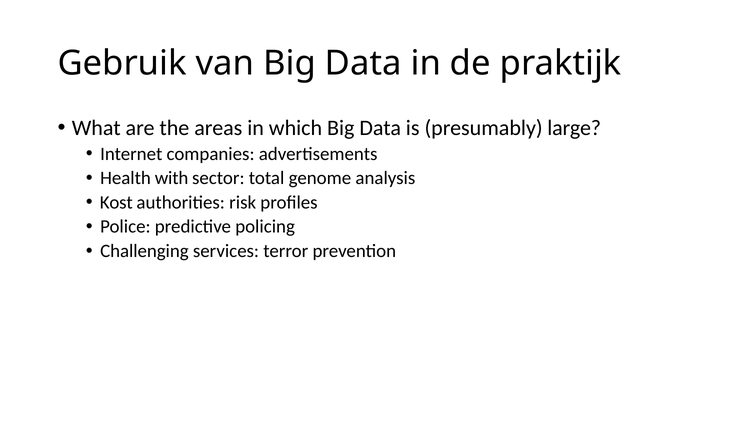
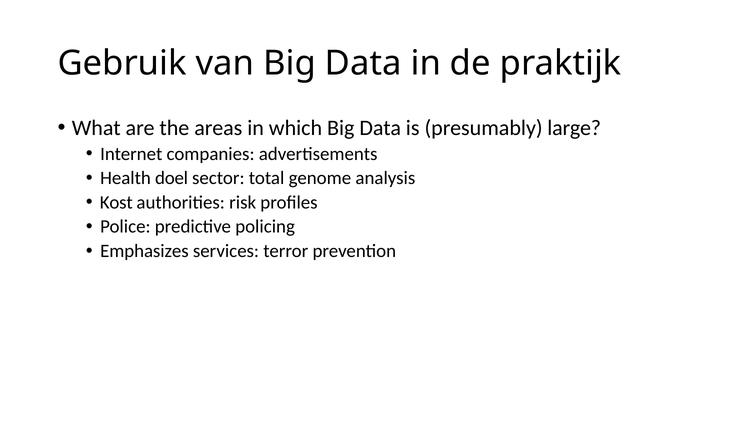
with: with -> doel (172, 178)
Challenging: Challenging -> Emphasizes (144, 251)
